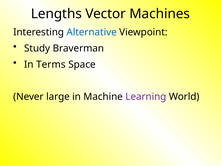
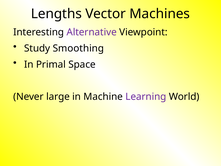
Alternative colour: blue -> purple (92, 32)
Braverman: Braverman -> Smoothing (78, 48)
Terms: Terms -> Primal (51, 64)
